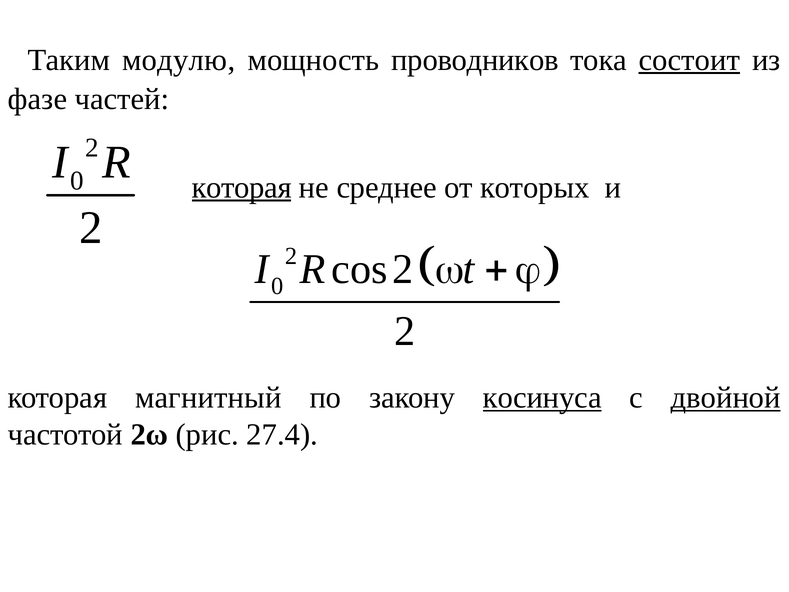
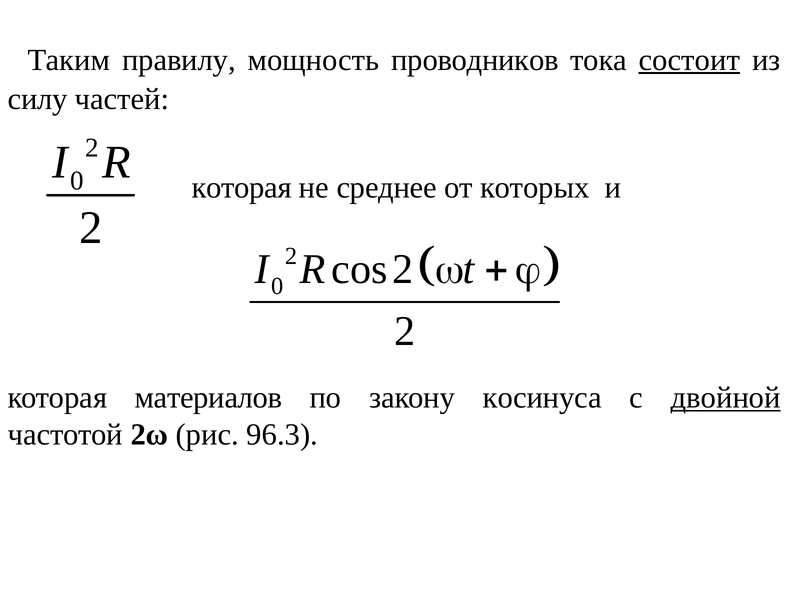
модулю: модулю -> правилу (179, 60)
фазе: фазе -> силу (38, 99)
которая underline: present -> none (242, 187)
магнитный: магнитный -> материалов (209, 397)
косинуса underline: present -> none (542, 397)
27.4: 27.4 -> 96.3 (282, 434)
